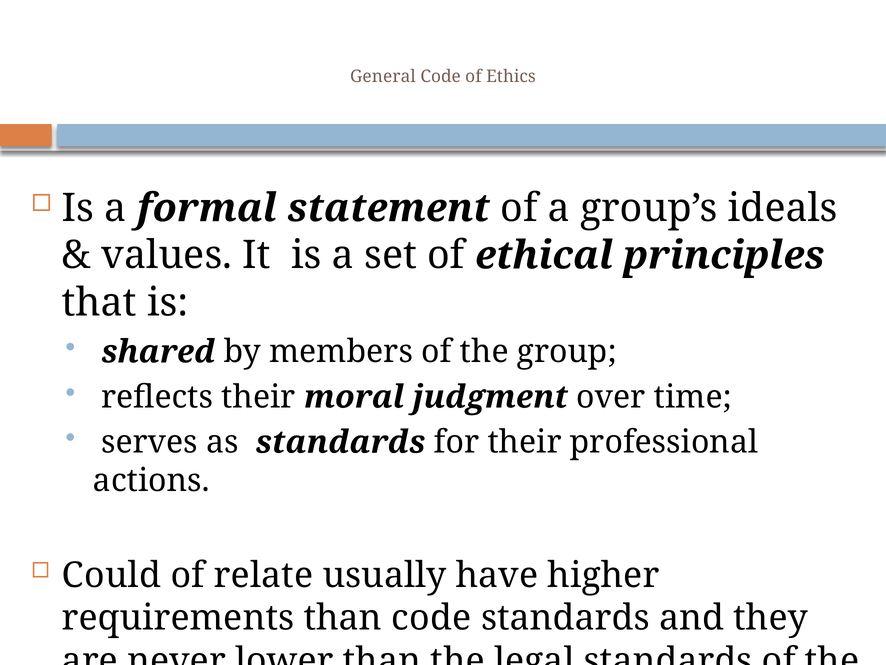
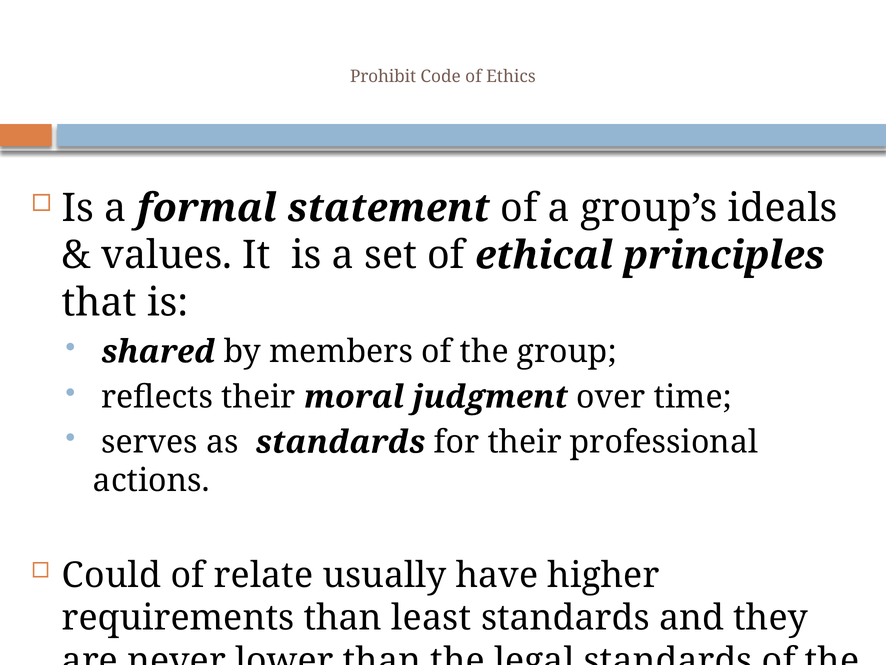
General: General -> Prohibit (383, 76)
than code: code -> least (431, 618)
